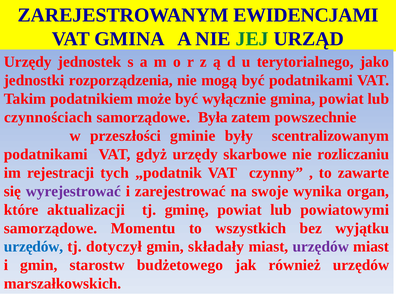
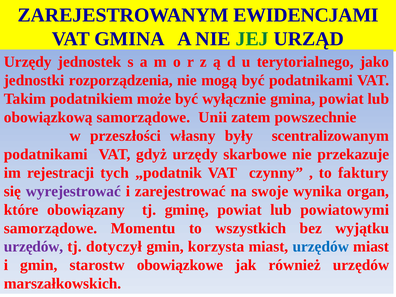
czynnościach: czynnościach -> obowiązkową (48, 117)
Była: Była -> Unii (213, 117)
gminie: gminie -> własny (193, 136)
rozliczaniu: rozliczaniu -> przekazuje (353, 154)
zawarte: zawarte -> faktury (363, 173)
aktualizacji: aktualizacji -> obowiązany (86, 210)
urzędów colour: blue -> purple (34, 247)
składały: składały -> korzysta (216, 247)
urzędów colour: purple -> blue (321, 247)
budżetowego: budżetowego -> obowiązkowe (180, 265)
